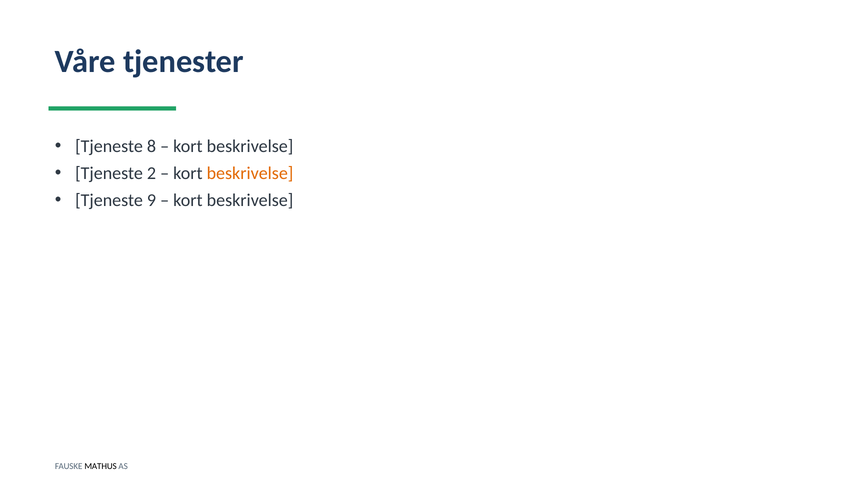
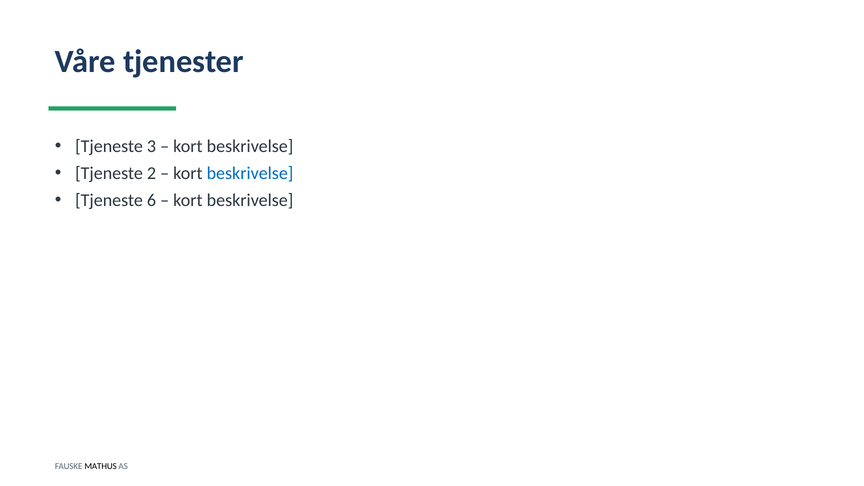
8: 8 -> 3 (151, 146)
beskrivelse colour: orange -> blue (250, 173)
9: 9 -> 6 (151, 200)
